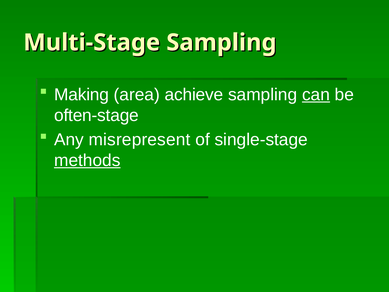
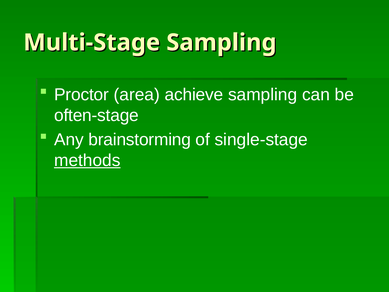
Making: Making -> Proctor (82, 95)
can underline: present -> none (316, 95)
misrepresent: misrepresent -> brainstorming (140, 139)
